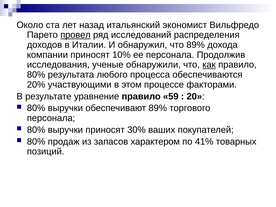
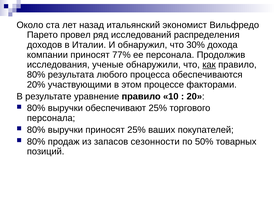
провел underline: present -> none (75, 35)
что 89%: 89% -> 30% (196, 45)
10%: 10% -> 77% (121, 55)
59: 59 -> 10 (171, 96)
обеспечивают 89%: 89% -> 25% (158, 108)
приносят 30%: 30% -> 25% (136, 130)
характером: характером -> сезонности (155, 142)
41%: 41% -> 50% (204, 142)
